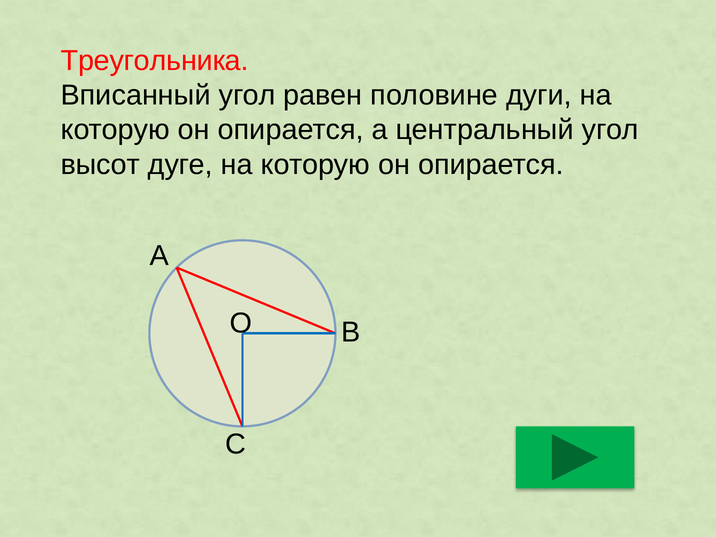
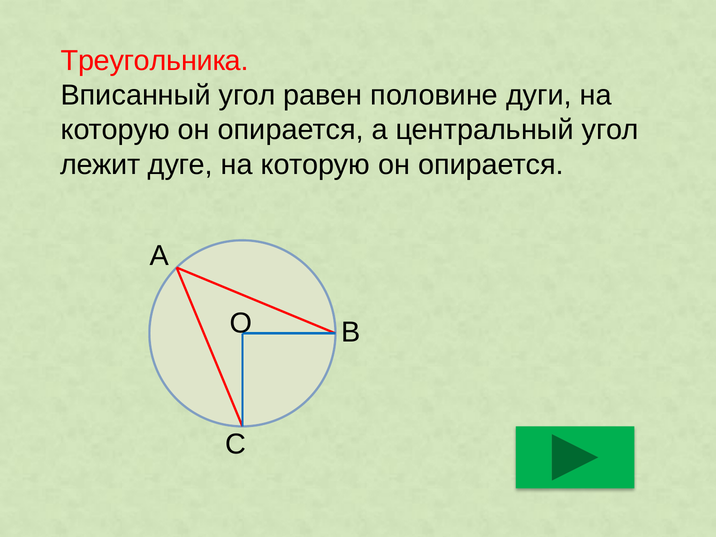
высот: высот -> лежит (100, 165)
